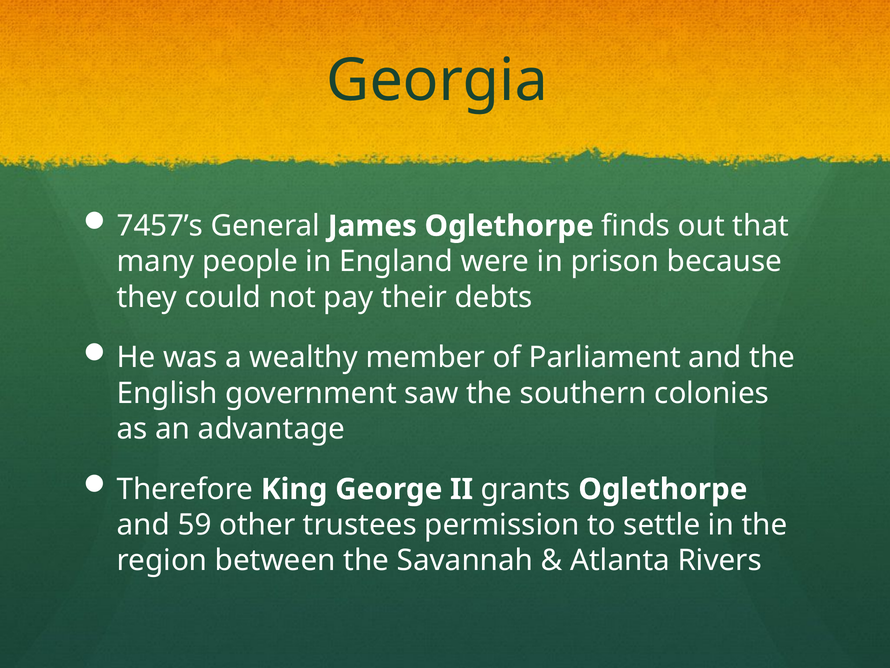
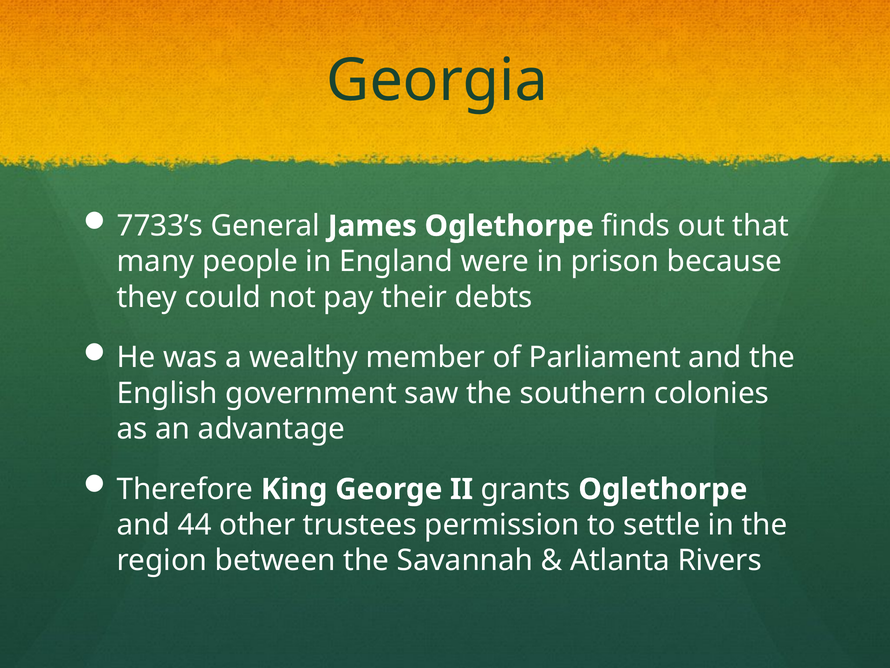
7457’s: 7457’s -> 7733’s (160, 226)
59: 59 -> 44 (195, 525)
